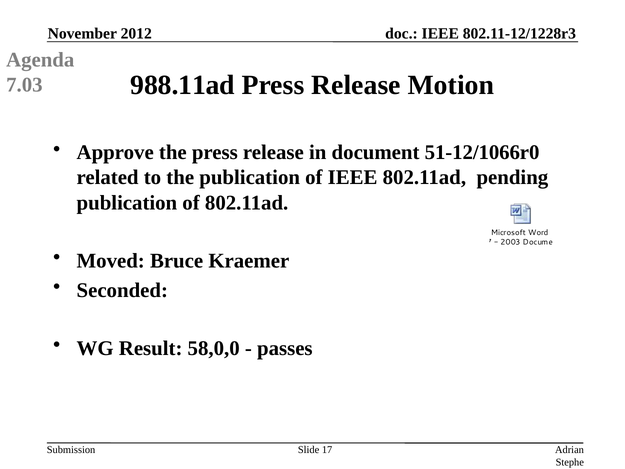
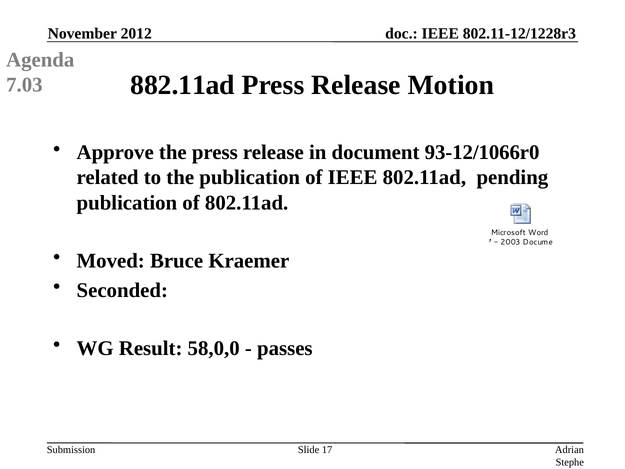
988.11ad: 988.11ad -> 882.11ad (183, 85)
51-12/1066r0: 51-12/1066r0 -> 93-12/1066r0 (482, 153)
